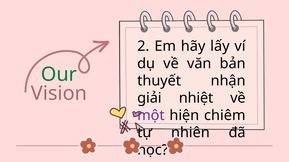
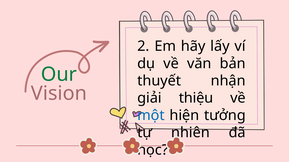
nhiệt: nhiệt -> thiệu (196, 98)
một colour: purple -> blue (151, 116)
chiêm: chiêm -> tưởng (225, 116)
